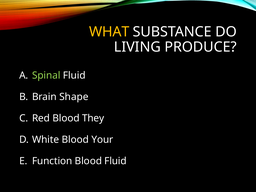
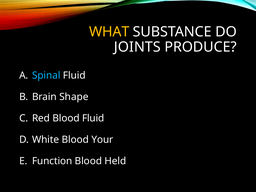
LIVING: LIVING -> JOINTS (137, 47)
Spinal colour: light green -> light blue (46, 75)
Blood They: They -> Fluid (93, 118)
Blood Fluid: Fluid -> Held (115, 161)
